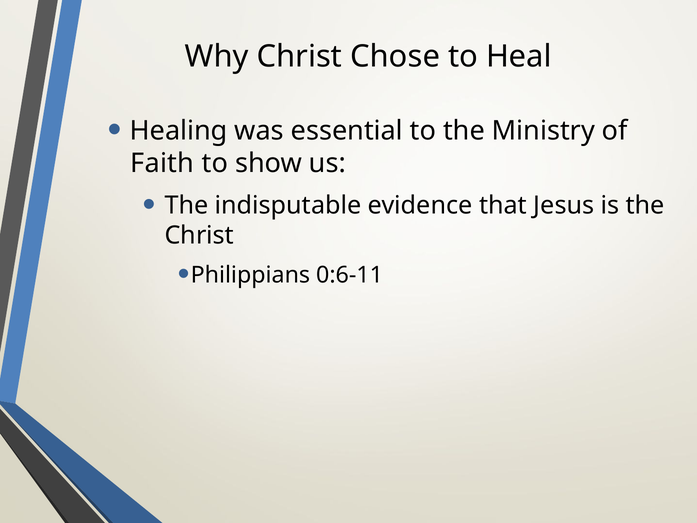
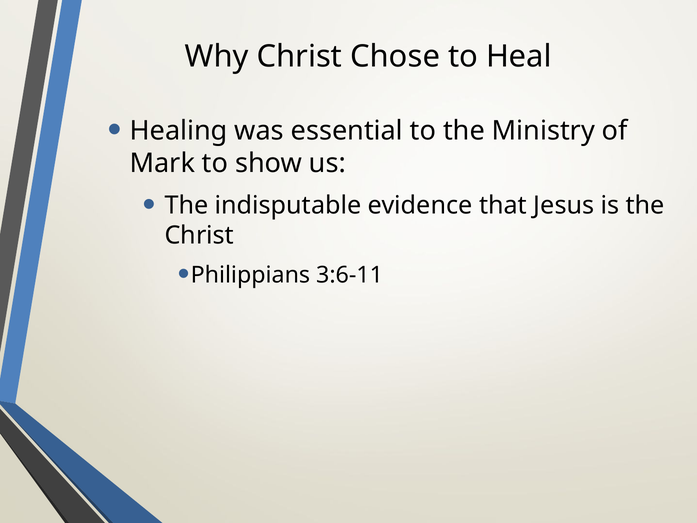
Faith: Faith -> Mark (162, 163)
0:6-11: 0:6-11 -> 3:6-11 (350, 275)
